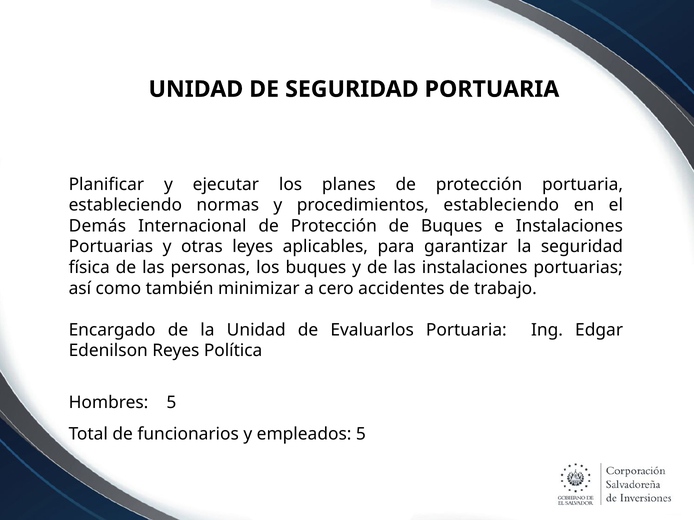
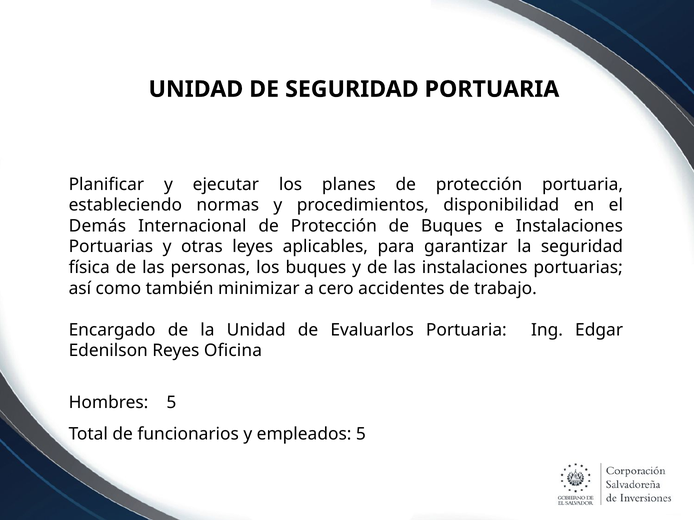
procedimientos estableciendo: estableciendo -> disponibilidad (501, 205)
Política: Política -> Oficina (233, 351)
